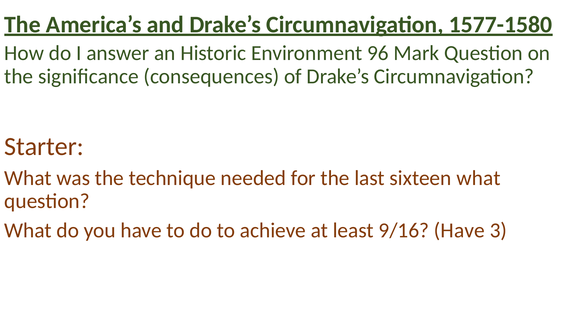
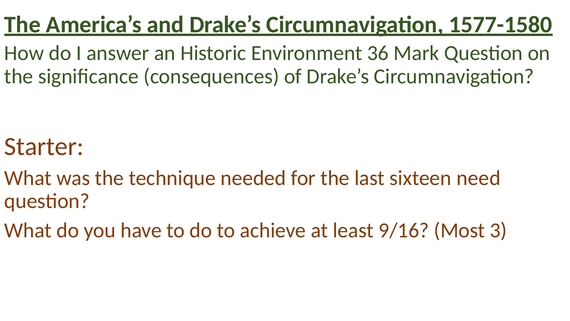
96: 96 -> 36 (378, 53)
sixteen what: what -> need (478, 178)
9/16 Have: Have -> Most (460, 230)
